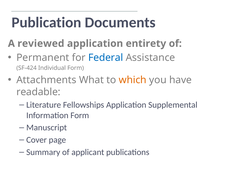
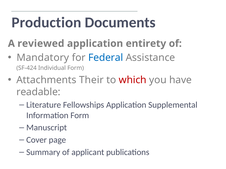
Publication: Publication -> Production (46, 22)
Permanent: Permanent -> Mandatory (43, 58)
What: What -> Their (91, 80)
which colour: orange -> red (133, 80)
